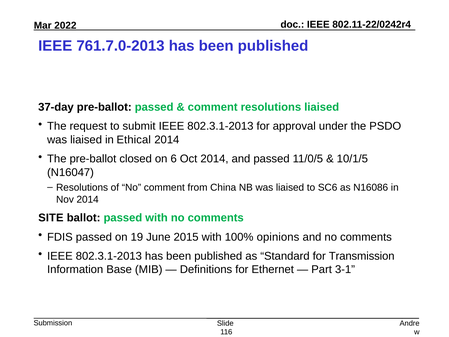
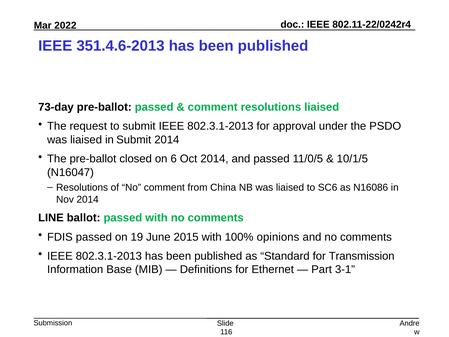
761.7.0-2013: 761.7.0-2013 -> 351.4.6-2013 (120, 46)
37-day: 37-day -> 73-day (56, 107)
in Ethical: Ethical -> Submit (134, 140)
SITE: SITE -> LINE (51, 218)
